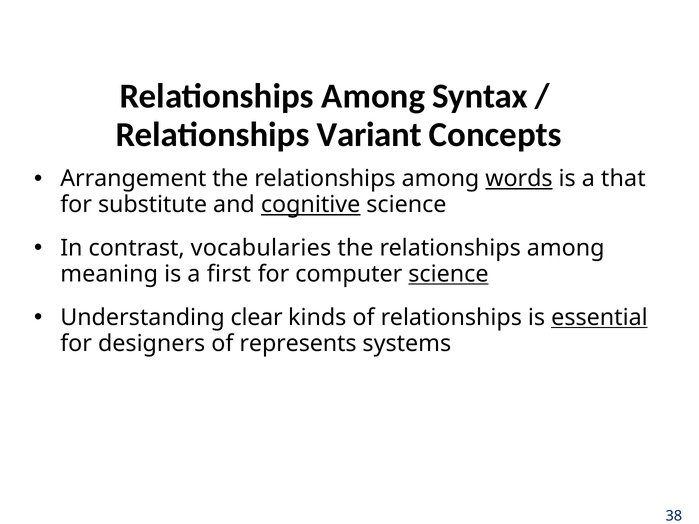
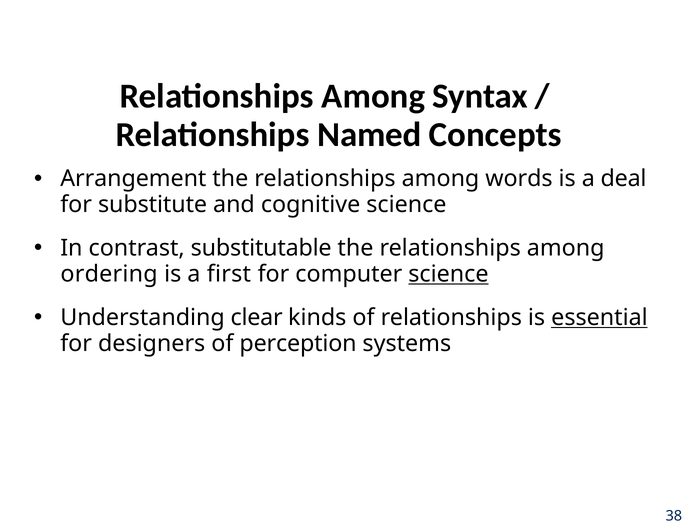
Variant: Variant -> Named (369, 135)
words underline: present -> none (519, 179)
that: that -> deal (624, 179)
cognitive underline: present -> none (311, 205)
vocabularies: vocabularies -> substitutable (261, 248)
meaning: meaning -> ordering (109, 274)
represents: represents -> perception (298, 344)
